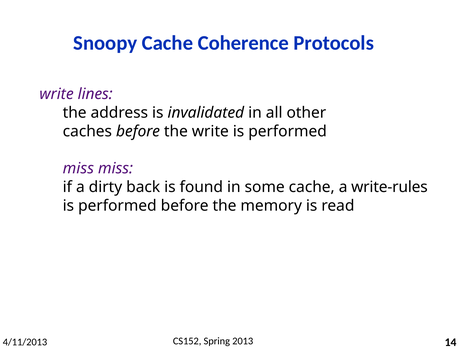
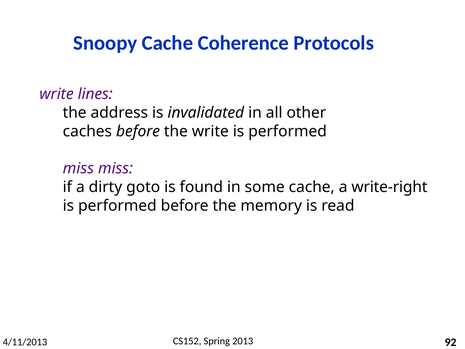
back: back -> goto (143, 187)
write-rules: write-rules -> write-right (389, 187)
14: 14 -> 92 (451, 342)
